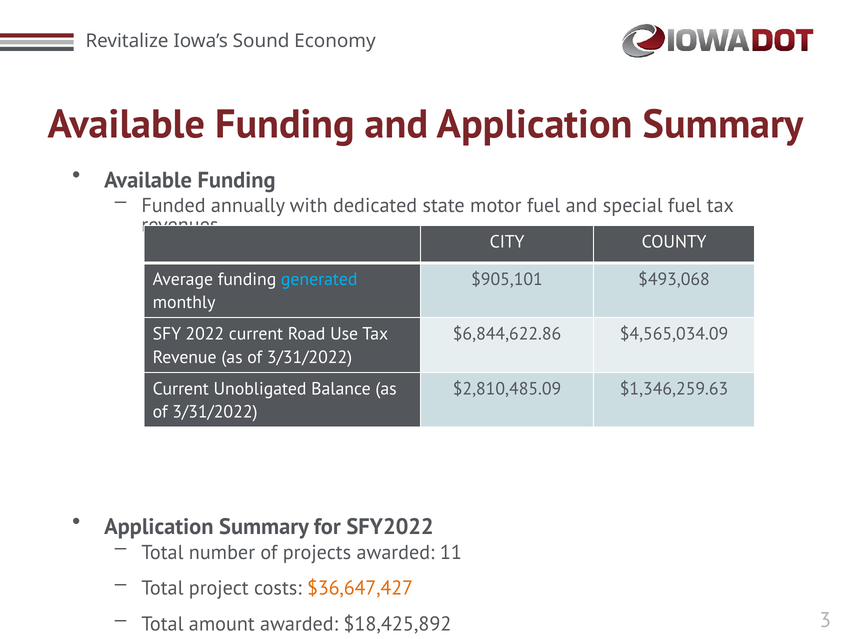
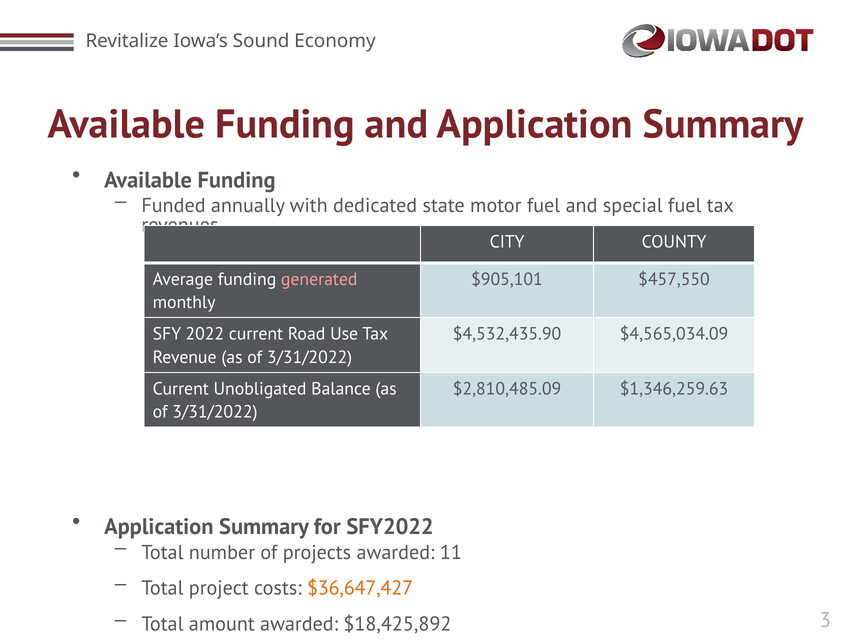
generated colour: light blue -> pink (319, 280)
$493,068: $493,068 -> $457,550 (674, 280)
$6,844,622.86: $6,844,622.86 -> $4,532,435.90 (507, 334)
